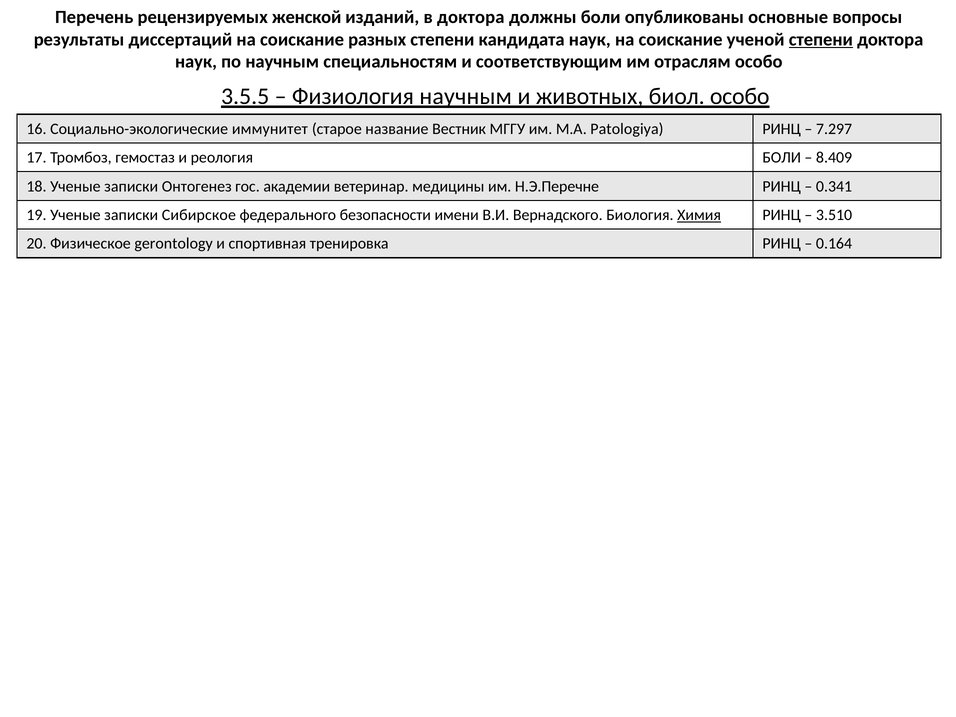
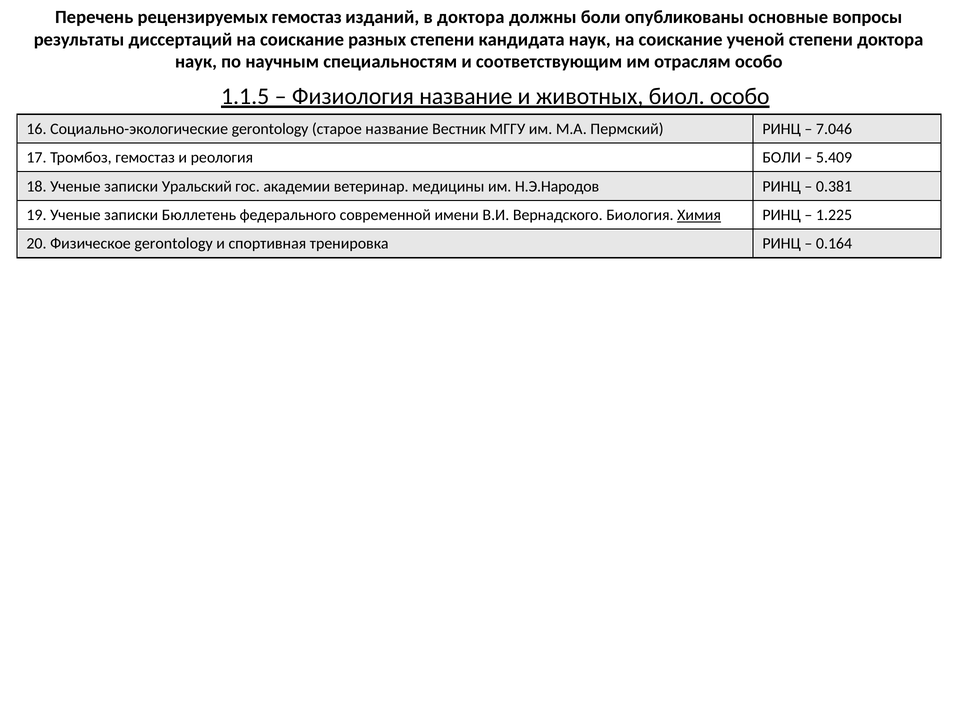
рецензируемых женской: женской -> гемостаз (307, 17)
степени underline: present -> none (821, 39)
3.5.5: 3.5.5 -> 1.1.5 (245, 96)
Физиология научным: научным -> название (466, 96)
Социально-экологические иммунитет: иммунитет -> gerontology (270, 129)
Patologiya: Patologiya -> Пермский (627, 129)
7.297: 7.297 -> 7.046 (834, 129)
8.409: 8.409 -> 5.409 (834, 158)
Онтогенез: Онтогенез -> Уральский (197, 186)
Н.Э.Перечне: Н.Э.Перечне -> Н.Э.Народов (557, 186)
0.341: 0.341 -> 0.381 (834, 186)
Сибирское: Сибирское -> Бюллетень (199, 215)
безопасности: безопасности -> современной (385, 215)
3.510: 3.510 -> 1.225 (834, 215)
